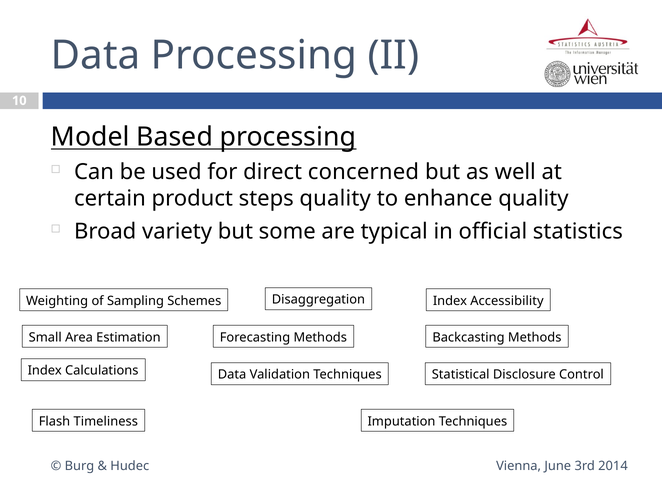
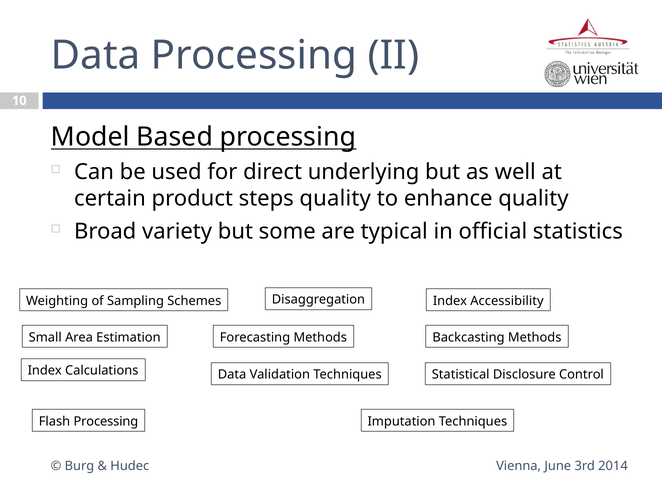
concerned: concerned -> underlying (364, 172)
Flash Timeliness: Timeliness -> Processing (106, 422)
